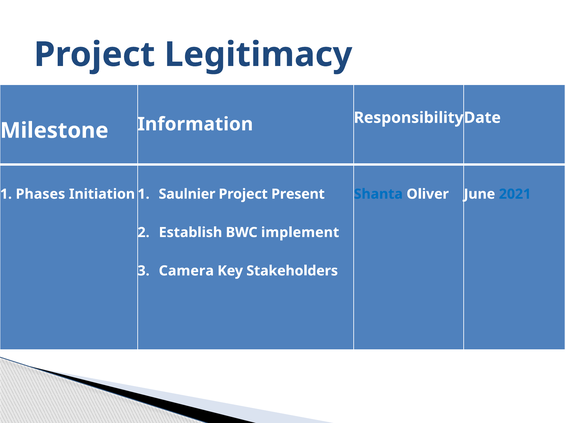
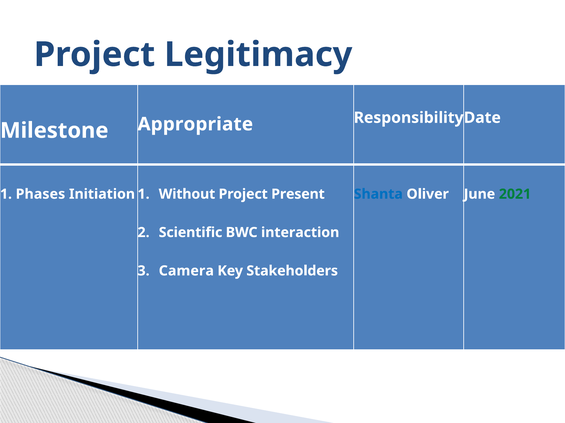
Information: Information -> Appropriate (195, 124)
Saulnier: Saulnier -> Without (187, 194)
2021 colour: blue -> green (515, 194)
Establish: Establish -> Scientific (191, 233)
implement: implement -> interaction (300, 233)
